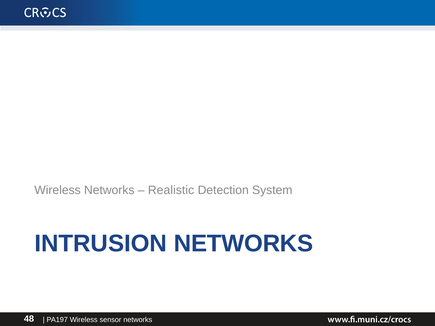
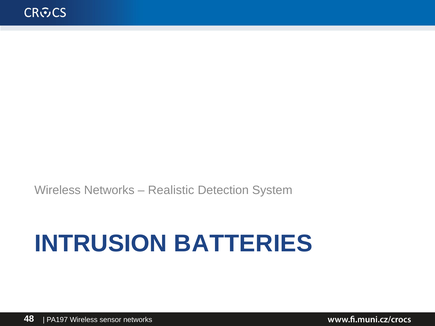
INTRUSION NETWORKS: NETWORKS -> BATTERIES (243, 244)
